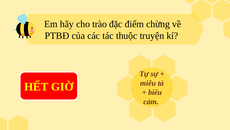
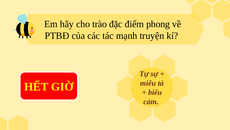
chừng: chừng -> phong (158, 24)
thuộc: thuộc -> mạnh (127, 36)
